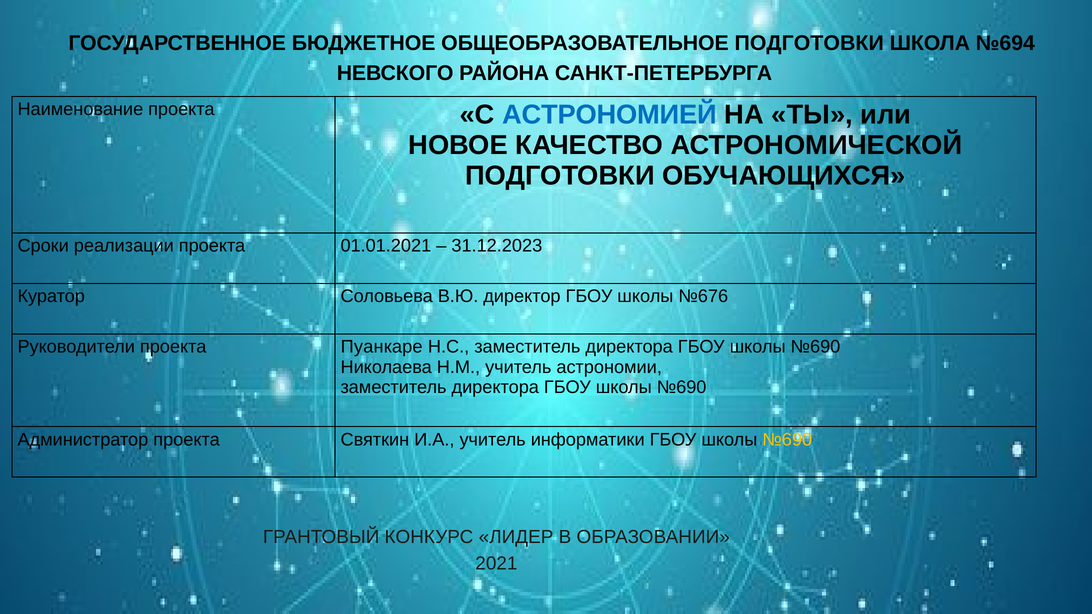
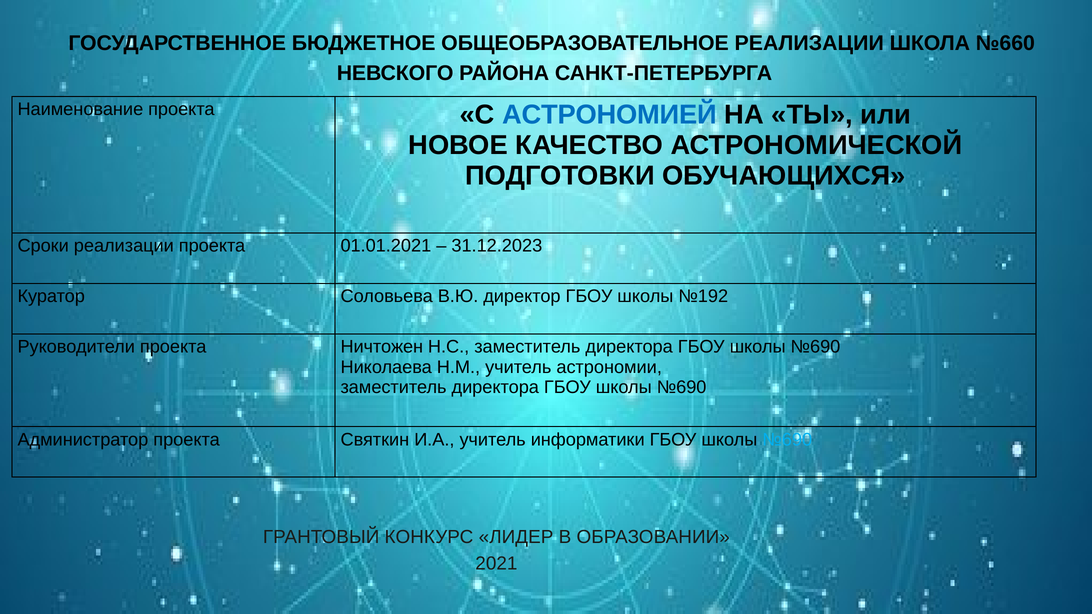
ОБЩЕОБРАЗОВАТЕЛЬНОЕ ПОДГОТОВКИ: ПОДГОТОВКИ -> РЕАЛИЗАЦИИ (809, 43)
№694: №694 -> №660 (1005, 43)
№676: №676 -> №192 (703, 297)
Пуанкаре: Пуанкаре -> Ничтожен (382, 347)
№690 colour: yellow -> light blue (787, 440)
